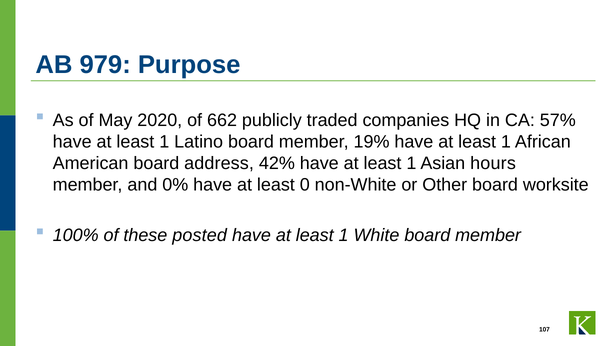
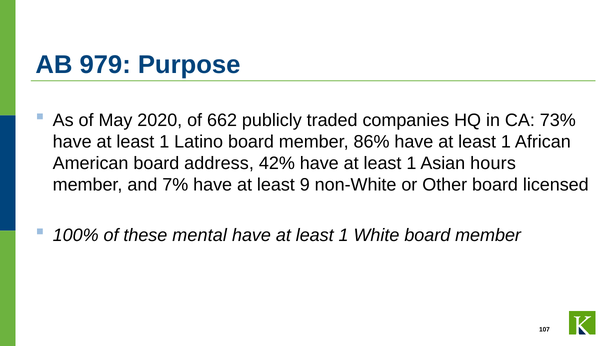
57%: 57% -> 73% (558, 120)
19%: 19% -> 86% (372, 142)
0%: 0% -> 7% (175, 185)
0: 0 -> 9 (305, 185)
worksite: worksite -> licensed (556, 185)
posted: posted -> mental (200, 235)
